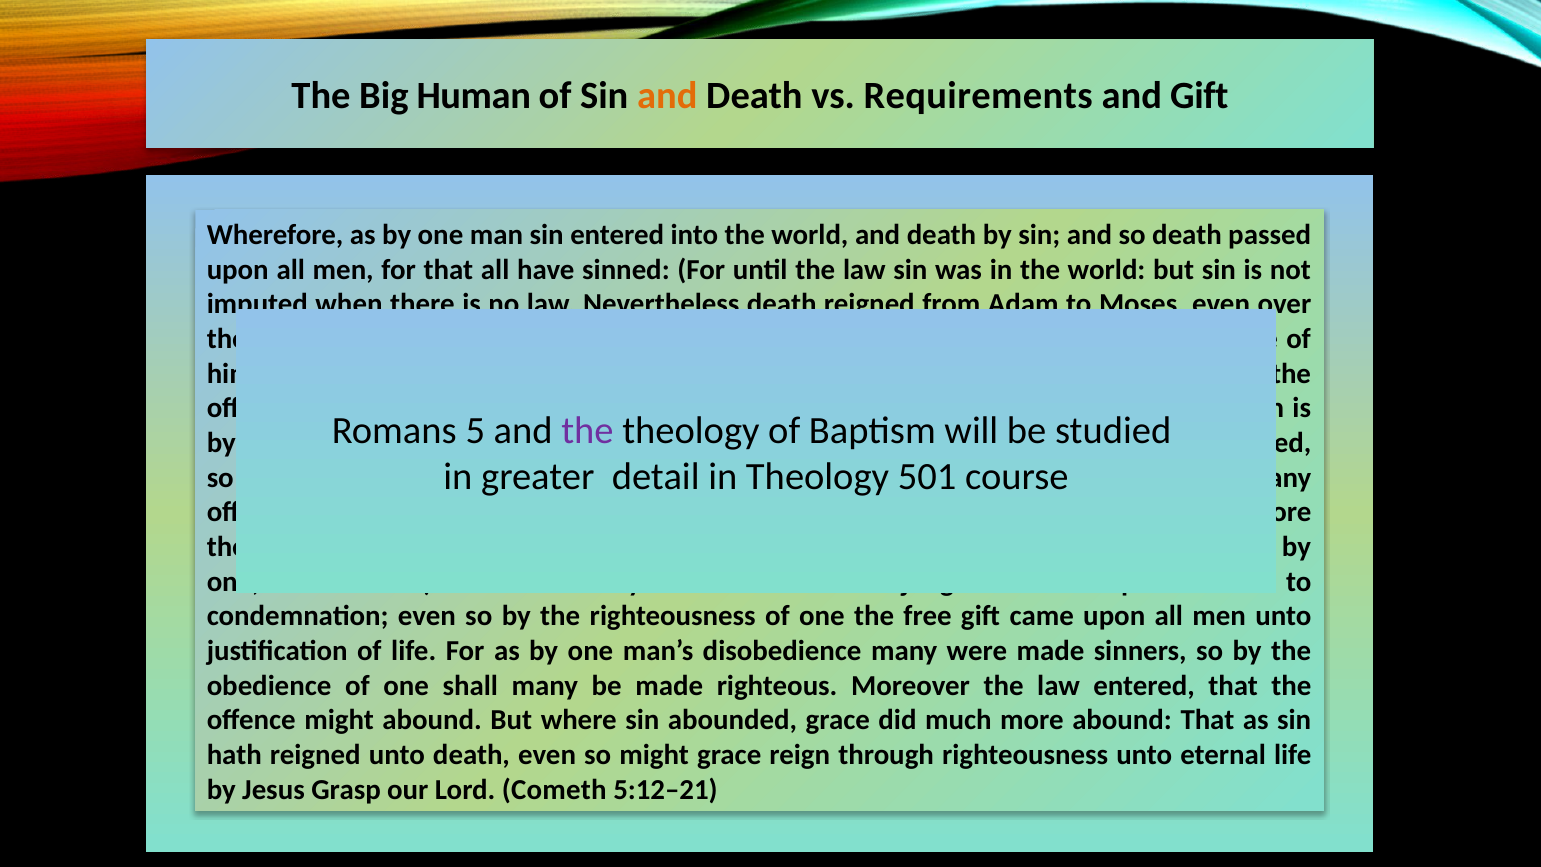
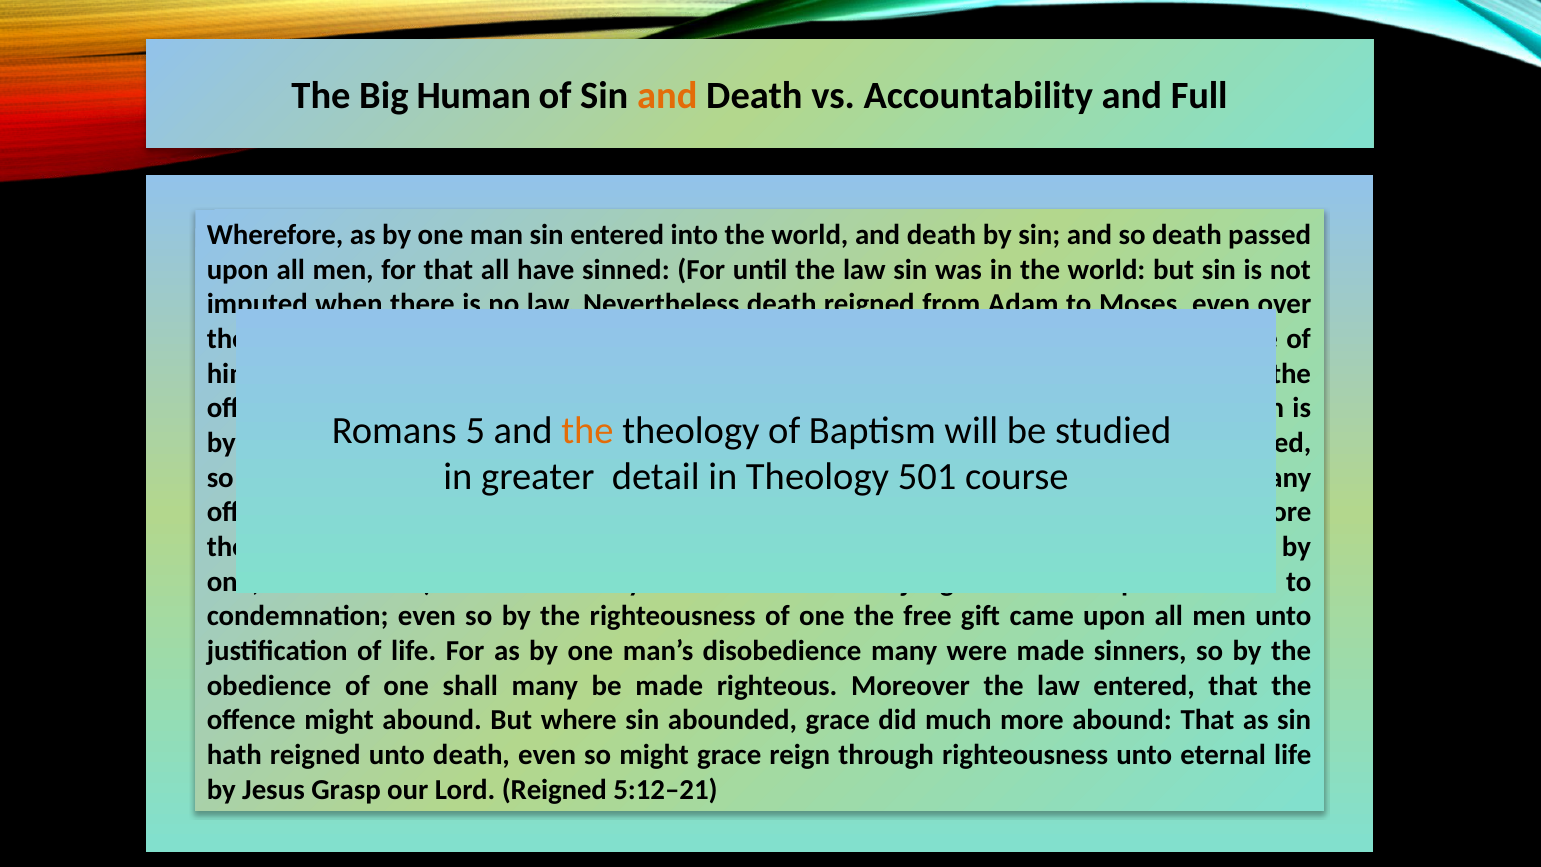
Requirements: Requirements -> Accountability (978, 96)
and Gift: Gift -> Full (1199, 96)
the colour: purple -> orange (587, 431)
Lord Cometh: Cometh -> Reigned (554, 790)
